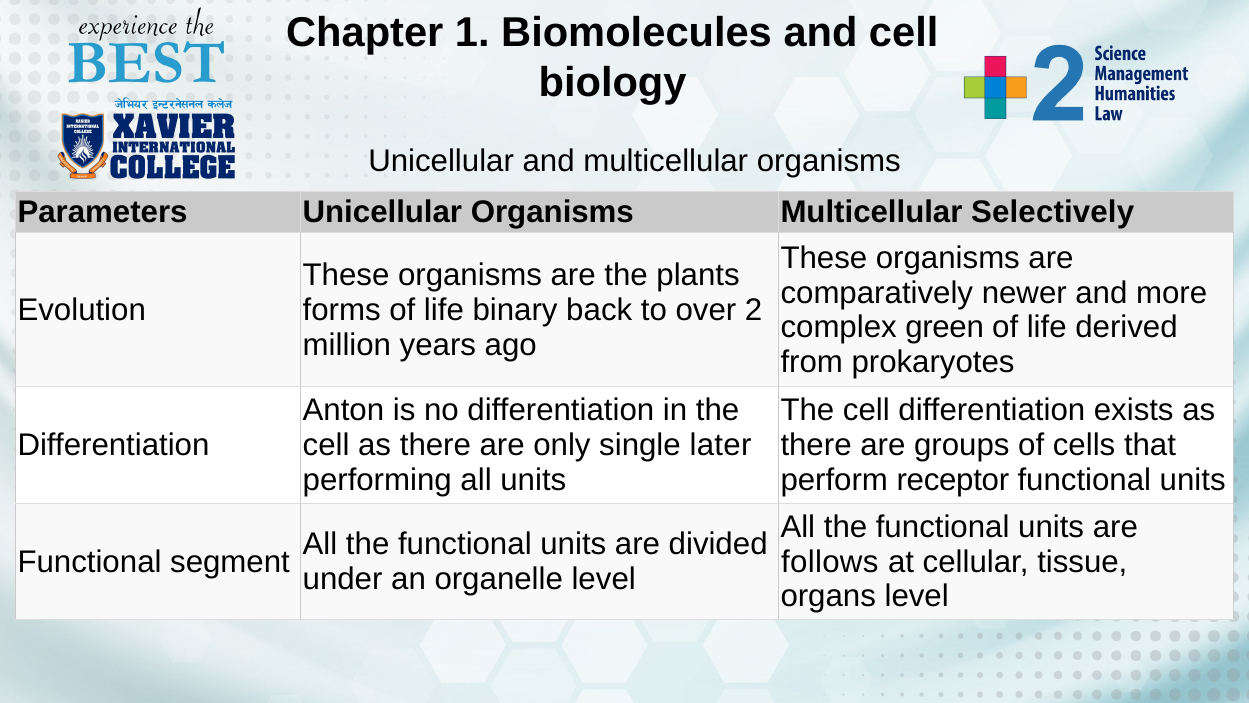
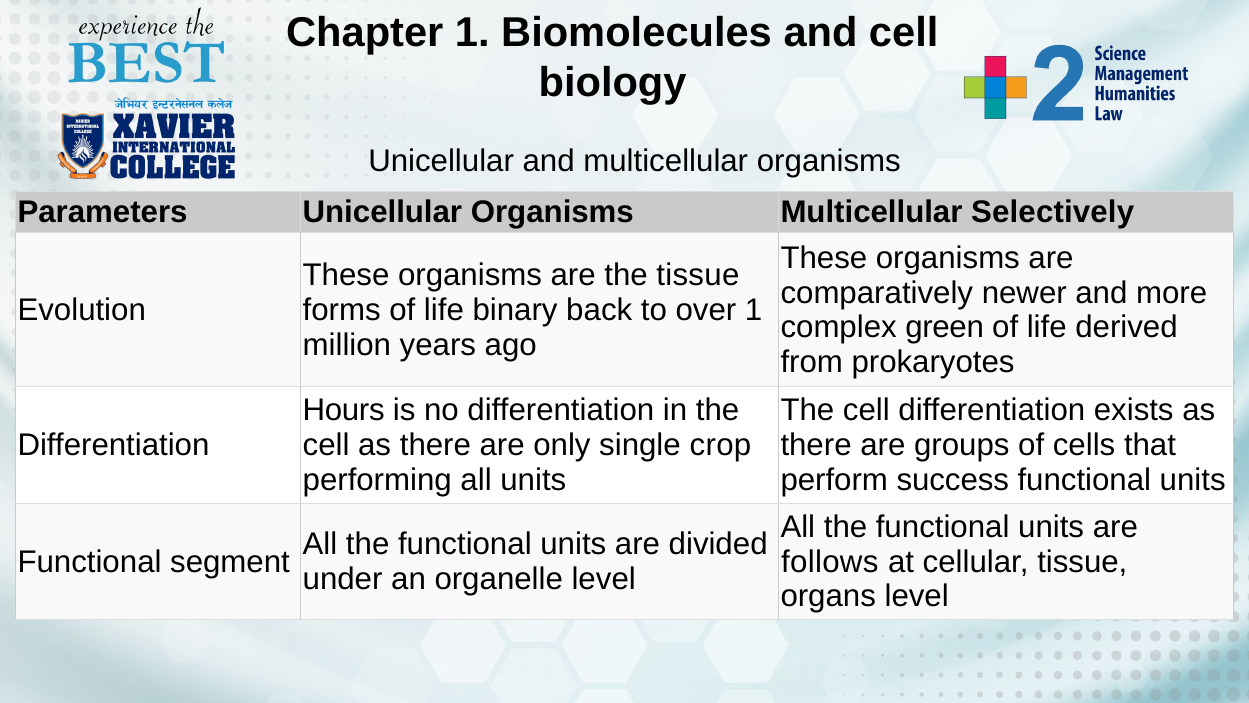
the plants: plants -> tissue (698, 275)
over 2: 2 -> 1 (754, 310)
Anton: Anton -> Hours (344, 410)
later: later -> crop (720, 445)
receptor: receptor -> success (953, 480)
